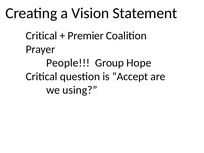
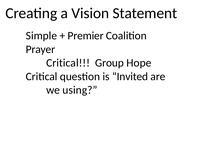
Critical: Critical -> Simple (41, 36)
People: People -> Critical (68, 63)
Accept: Accept -> Invited (130, 76)
